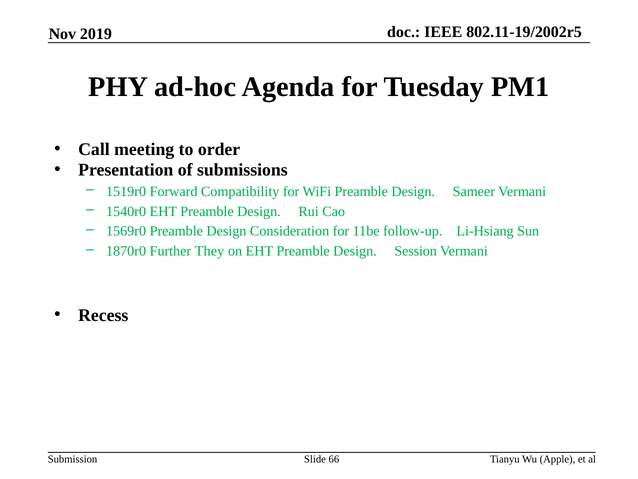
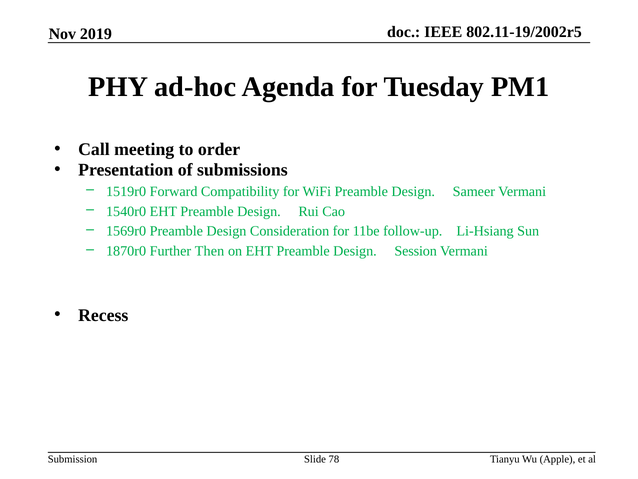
They: They -> Then (210, 251)
66: 66 -> 78 (334, 459)
